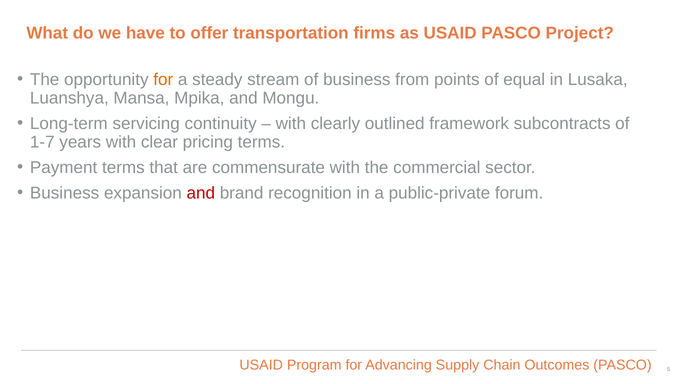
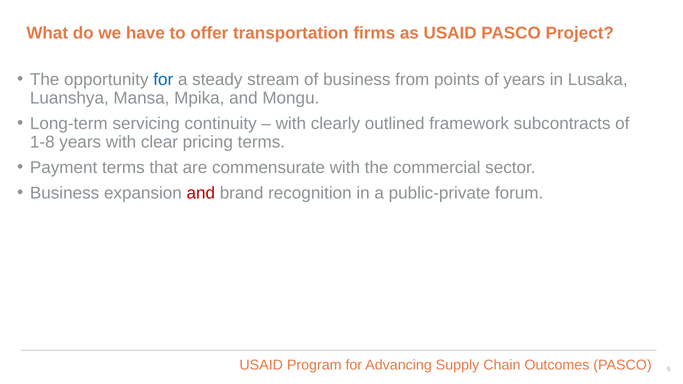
for colour: orange -> blue (163, 80)
of equal: equal -> years (524, 80)
1-7: 1-7 -> 1-8 (42, 142)
